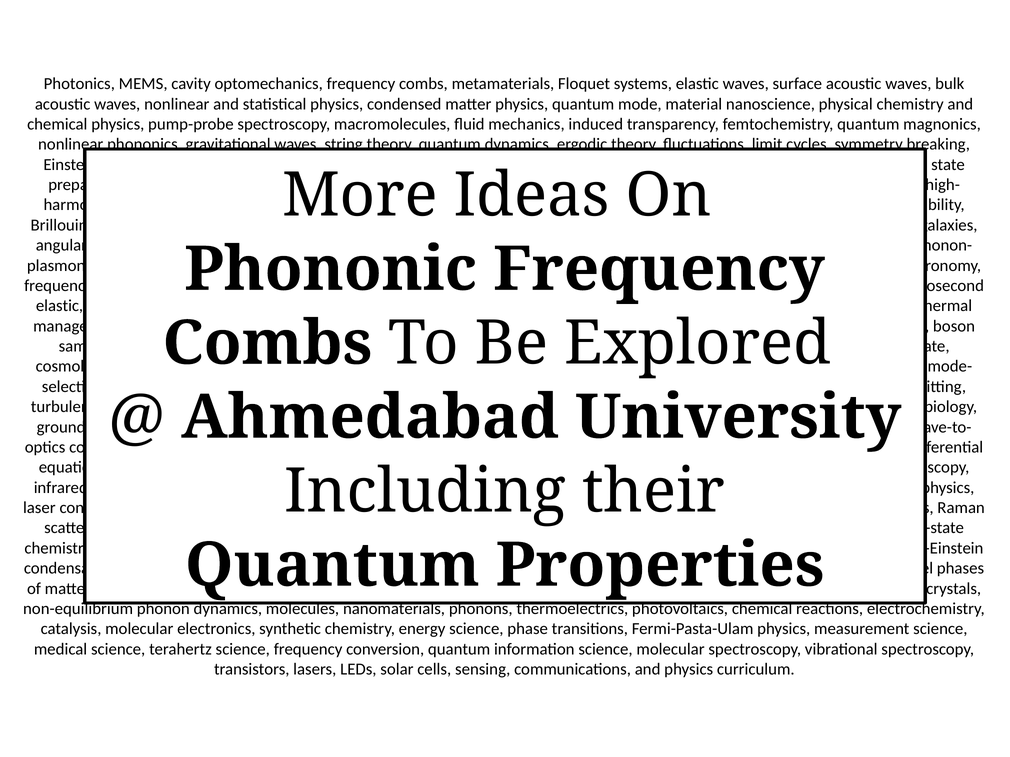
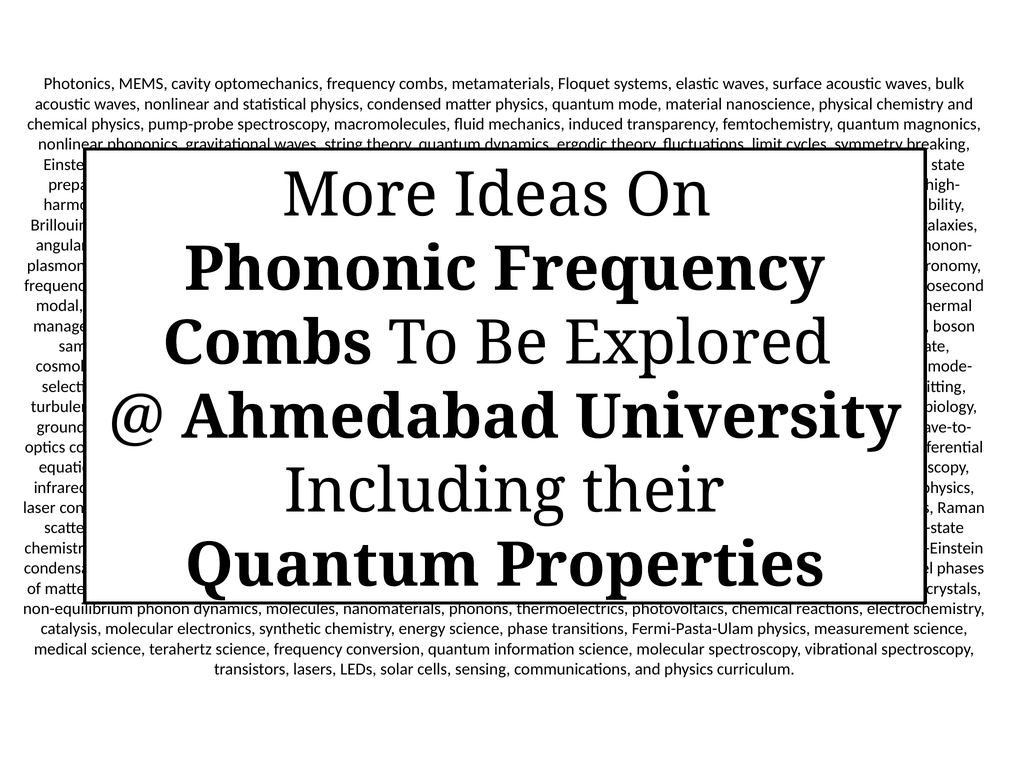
elastic: elastic -> modal (60, 306)
